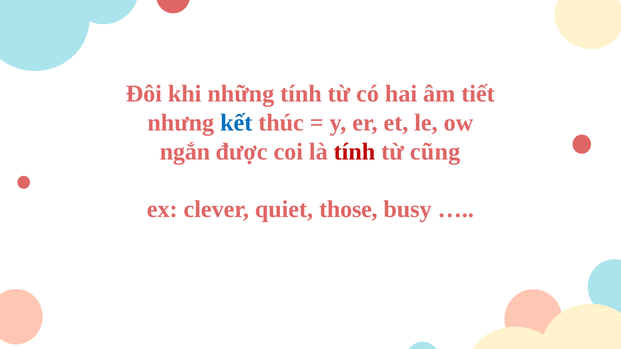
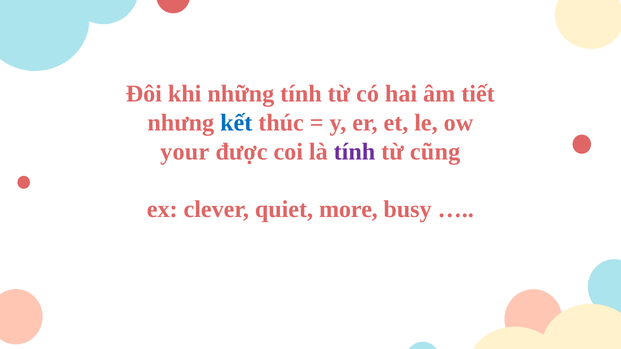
ngắn: ngắn -> your (185, 152)
tính colour: red -> purple (354, 152)
those: those -> more (348, 210)
